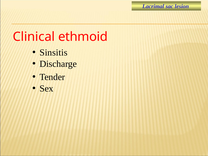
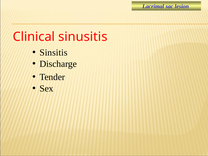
ethmoid: ethmoid -> sinusitis (83, 37)
